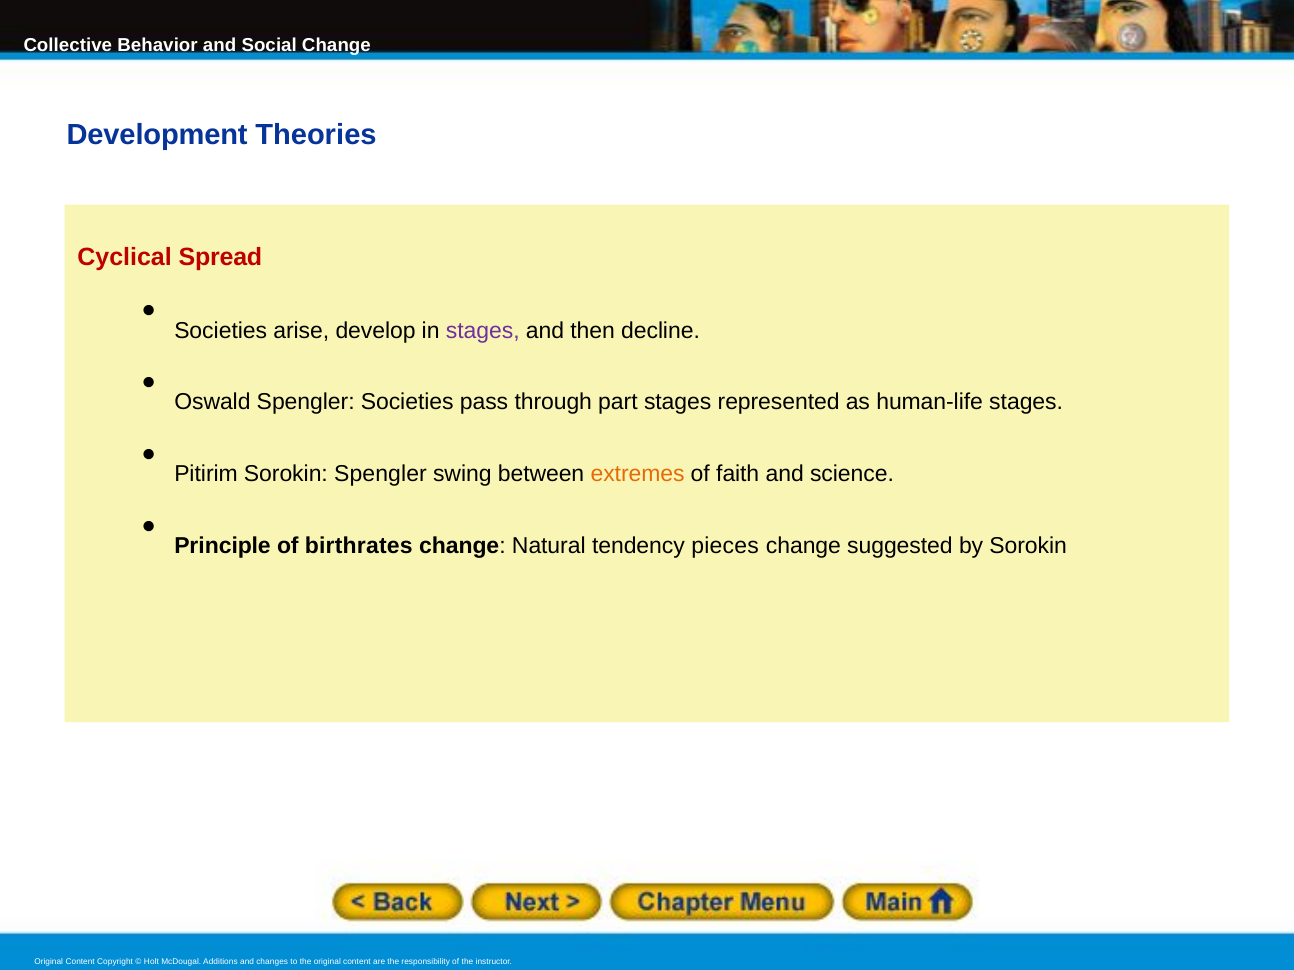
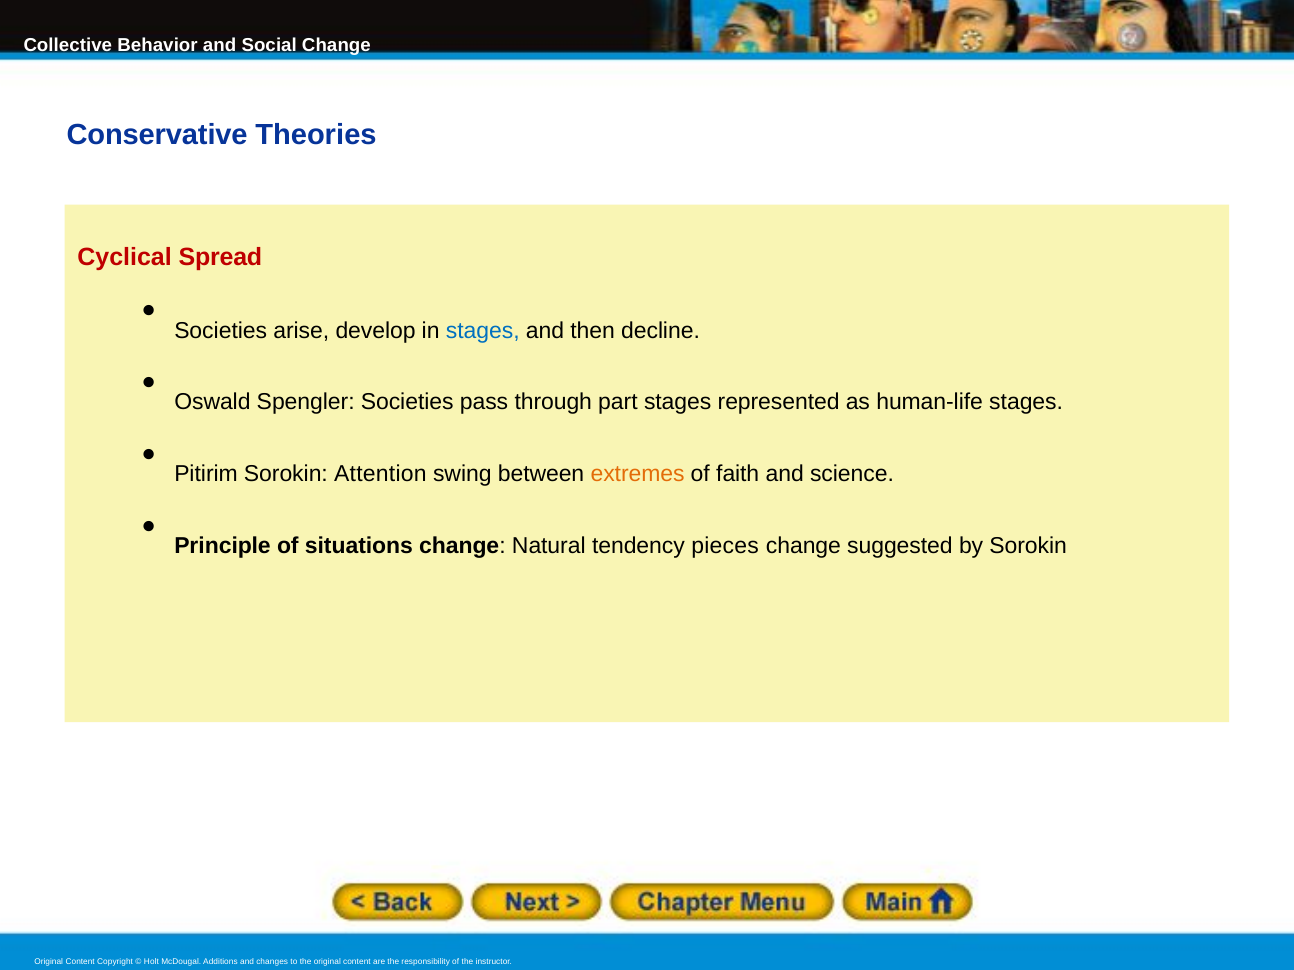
Development: Development -> Conservative (157, 135)
stages colour: purple -> blue (483, 331)
Sorokin Spengler: Spengler -> Attention (380, 474)
birthrates: birthrates -> situations (359, 546)
